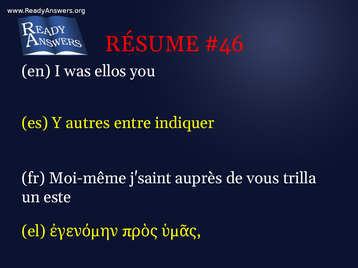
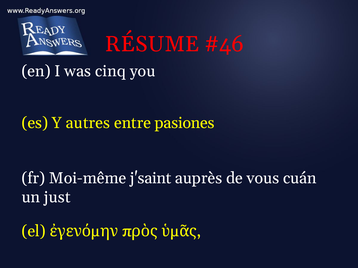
ellos: ellos -> cinq (110, 71)
indiquer: indiquer -> pasiones (185, 123)
trilla: trilla -> cuán (300, 178)
este: este -> just (57, 197)
